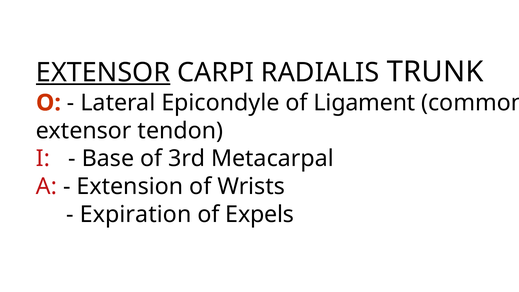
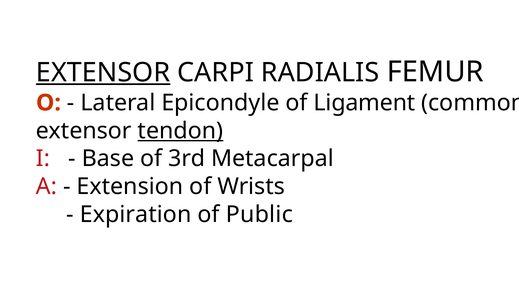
TRUNK: TRUNK -> FEMUR (435, 72)
tendon underline: none -> present (180, 131)
Expels: Expels -> Public (259, 214)
